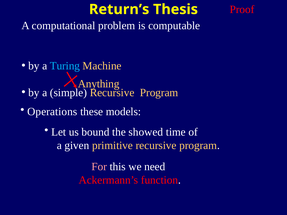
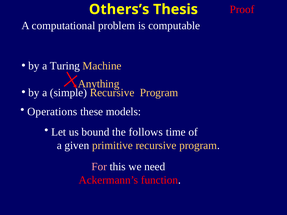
Return’s: Return’s -> Others’s (119, 9)
Turing colour: light blue -> white (65, 66)
showed: showed -> follows (146, 132)
